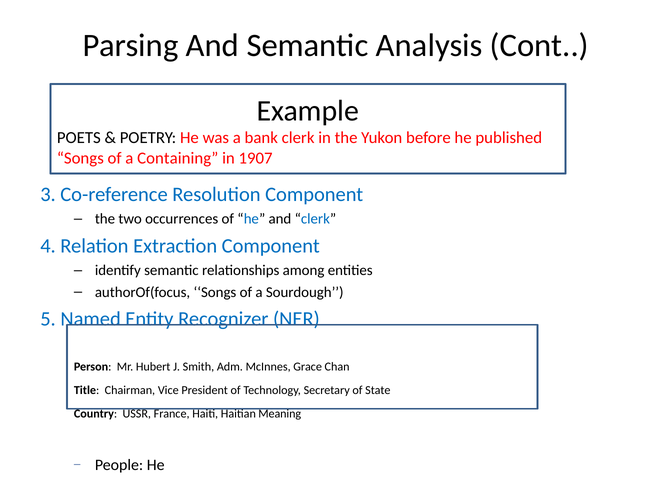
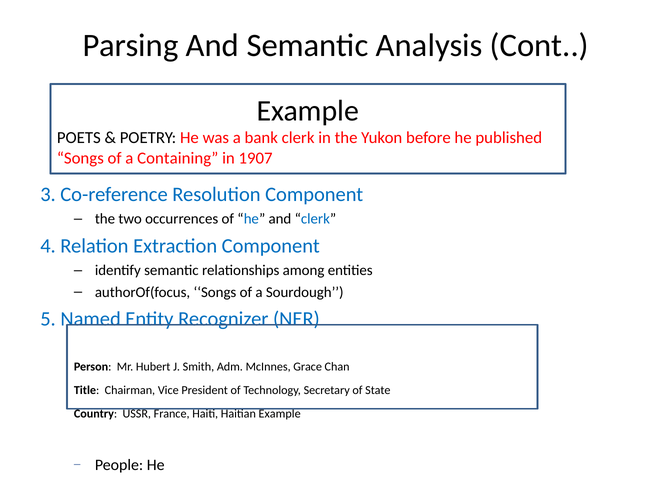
Haitian Meaning: Meaning -> Example (280, 414)
